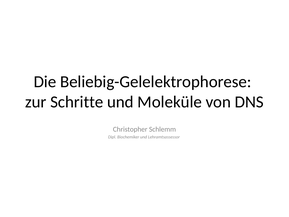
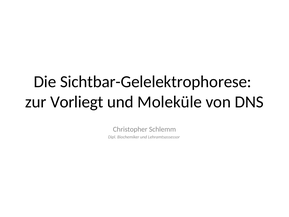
Beliebig-Gelelektrophorese: Beliebig-Gelelektrophorese -> Sichtbar-Gelelektrophorese (156, 82)
Schritte: Schritte -> Vorliegt (77, 102)
